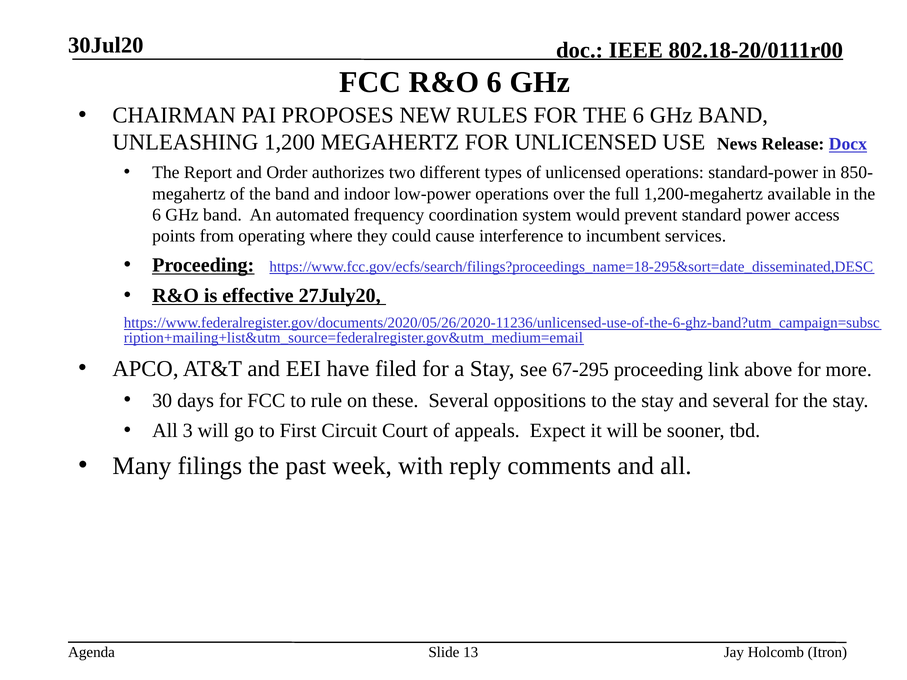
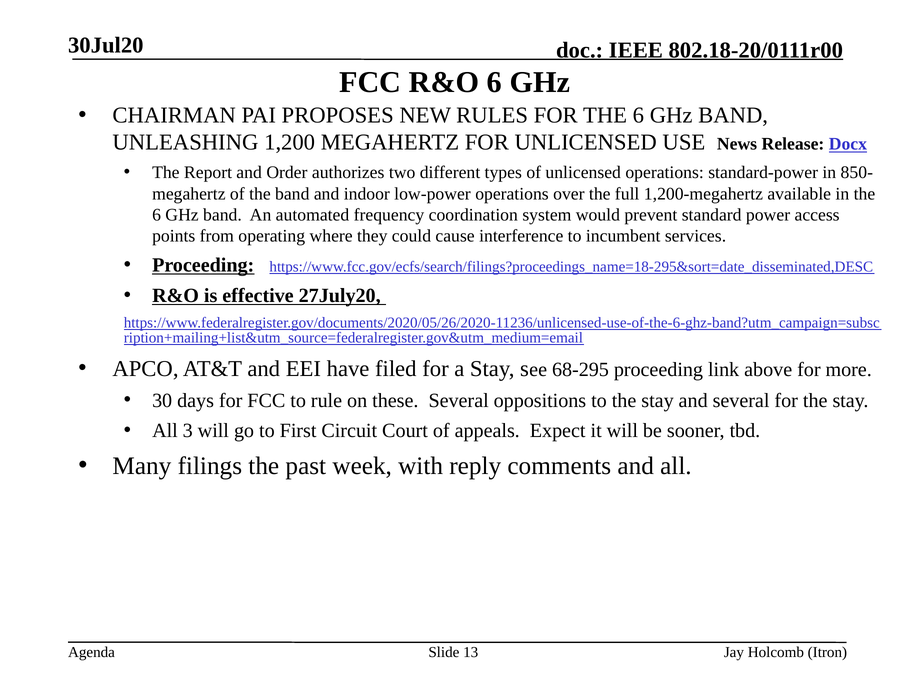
67-295: 67-295 -> 68-295 (580, 370)
